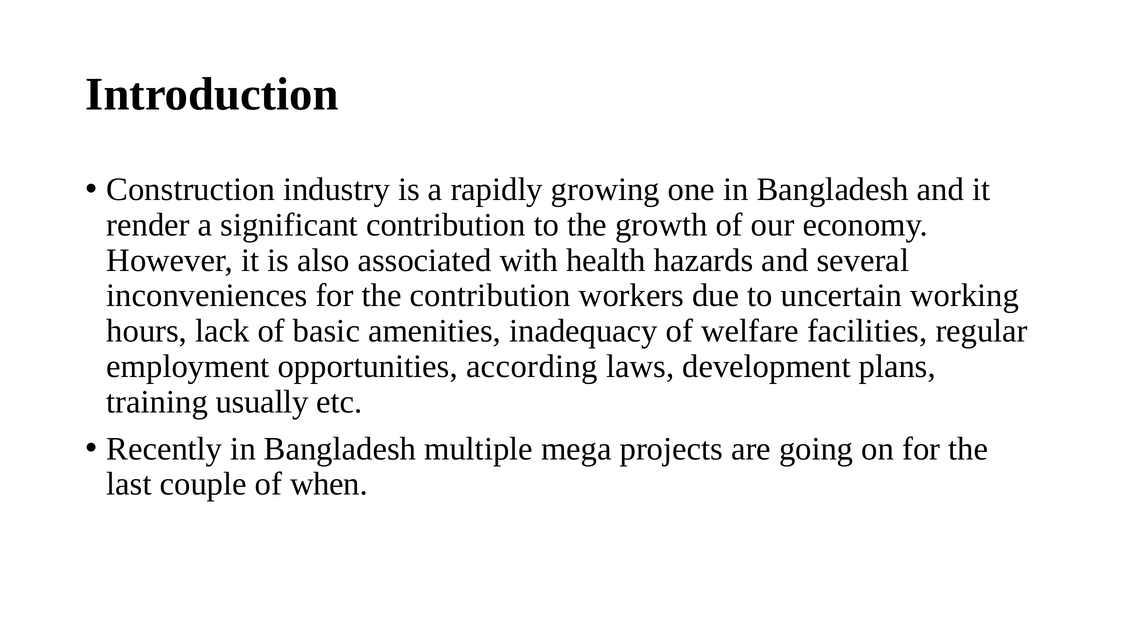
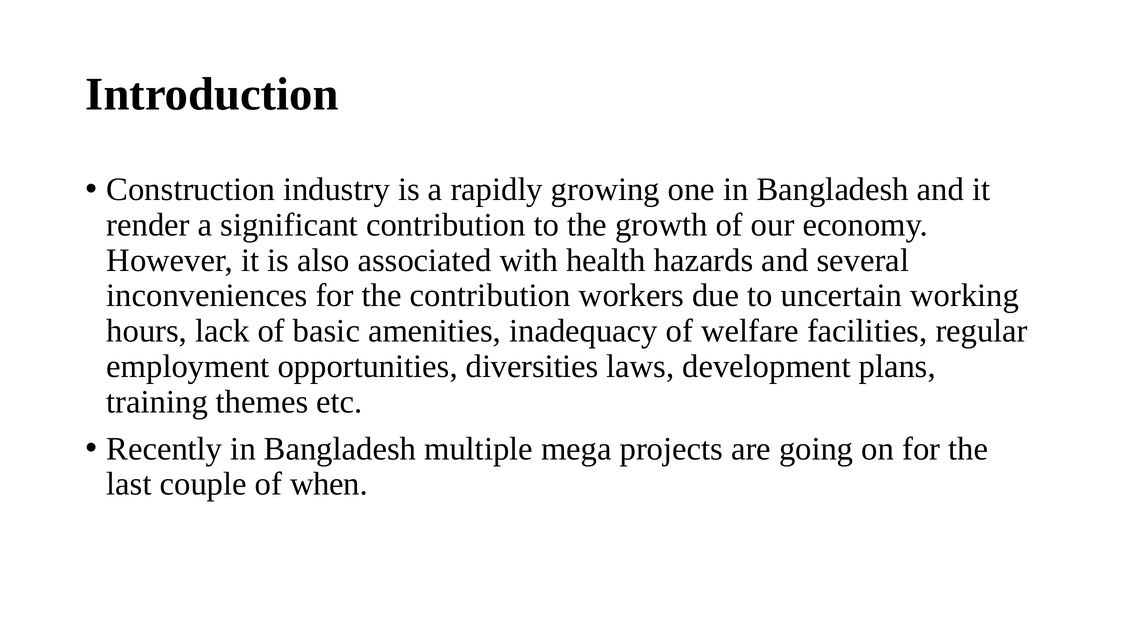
according: according -> diversities (532, 366)
usually: usually -> themes (262, 401)
